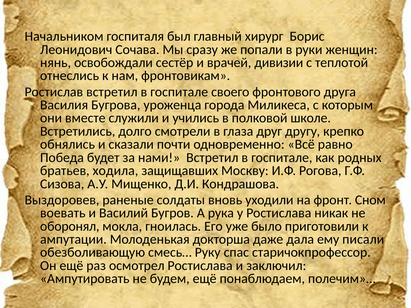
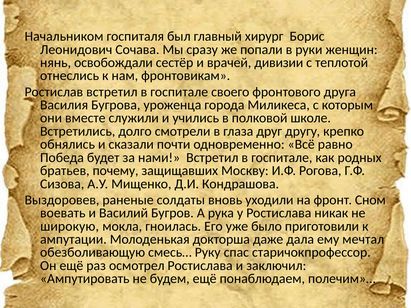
ходила: ходила -> почему (116, 171)
оборонял: оборонял -> широкую (70, 226)
писали: писали -> мечтал (363, 240)
